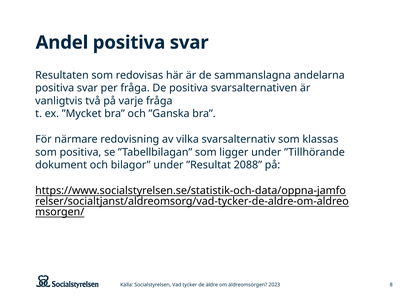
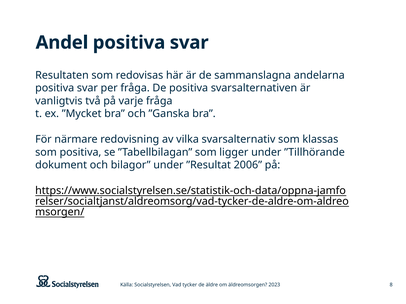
2088: 2088 -> 2006 (248, 165)
